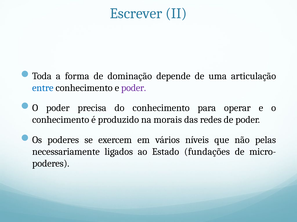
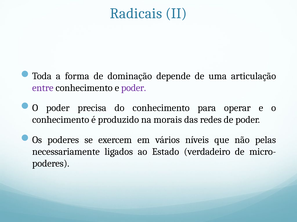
Escrever: Escrever -> Radicais (136, 13)
entre colour: blue -> purple (43, 88)
fundações: fundações -> verdadeiro (207, 152)
